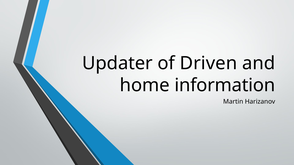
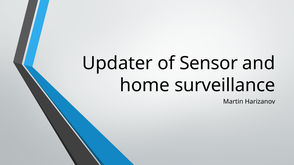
Driven: Driven -> Sensor (209, 63)
information: information -> surveillance (225, 86)
